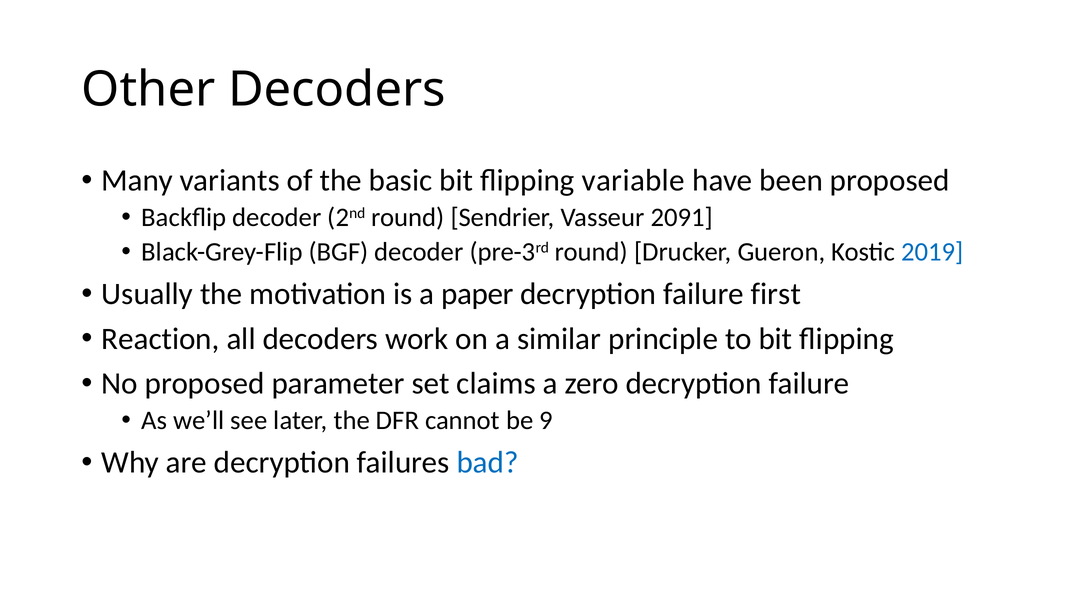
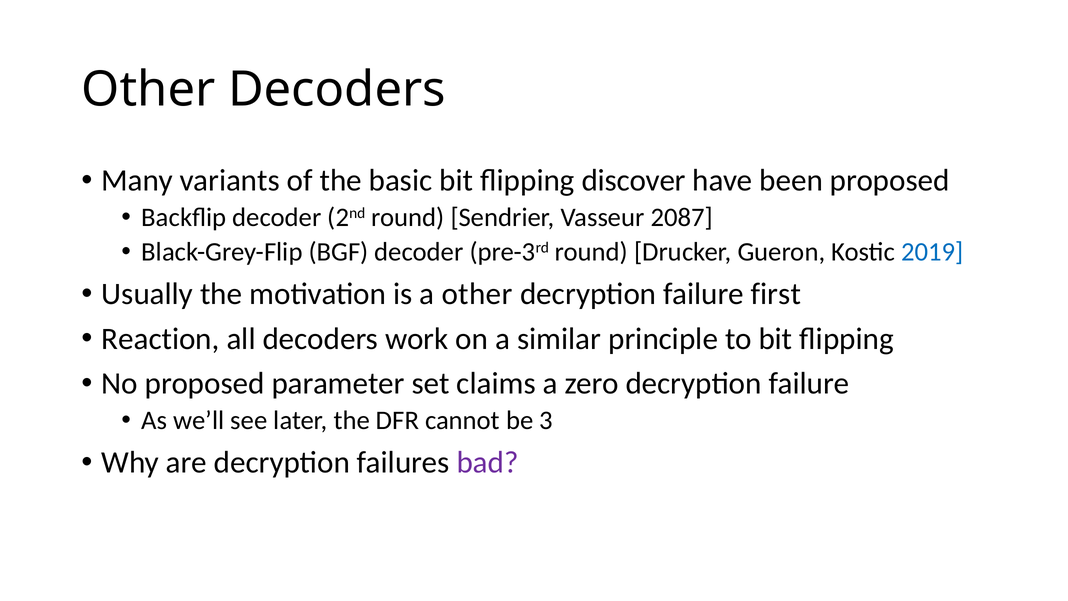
variable: variable -> discover (634, 181)
2091: 2091 -> 2087 (682, 217)
a paper: paper -> other (477, 294)
9: 9 -> 3 (546, 420)
bad colour: blue -> purple (487, 462)
